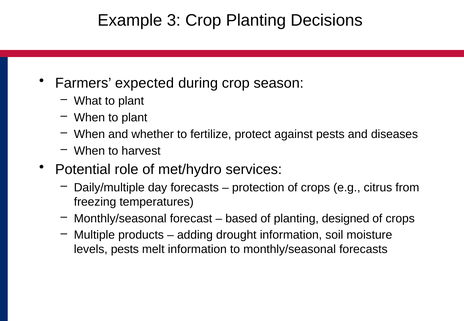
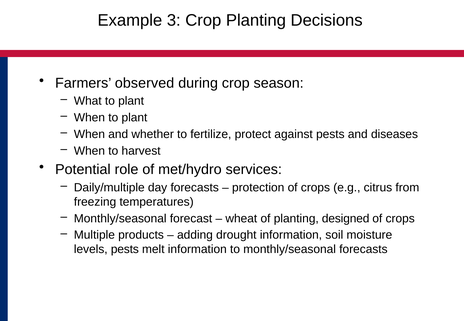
expected: expected -> observed (145, 83)
based: based -> wheat (241, 219)
